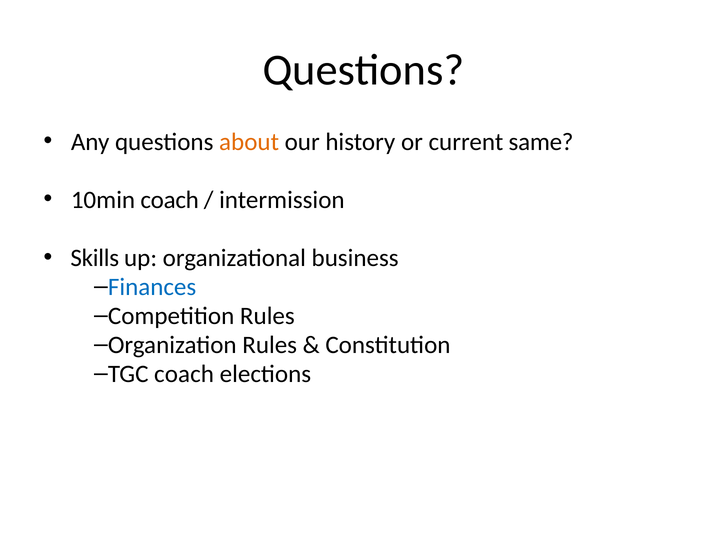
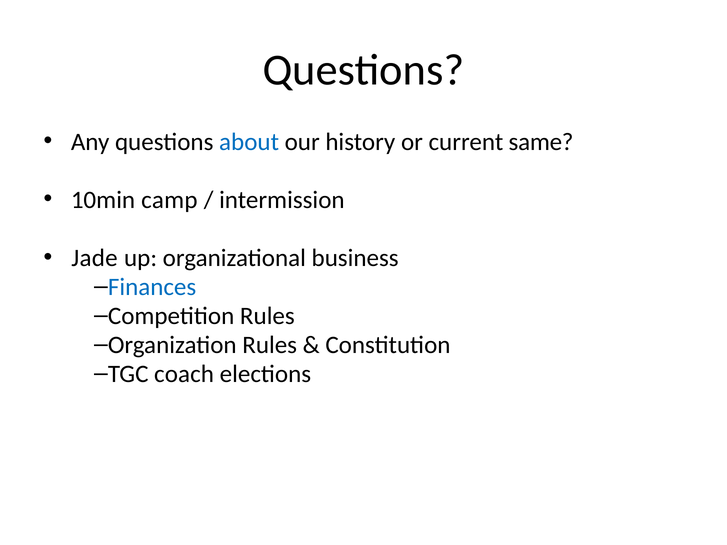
about colour: orange -> blue (249, 142)
10min coach: coach -> camp (169, 200)
Skills: Skills -> Jade (95, 258)
